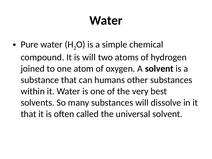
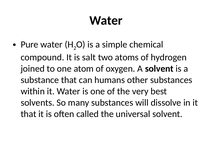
is will: will -> salt (89, 57)
